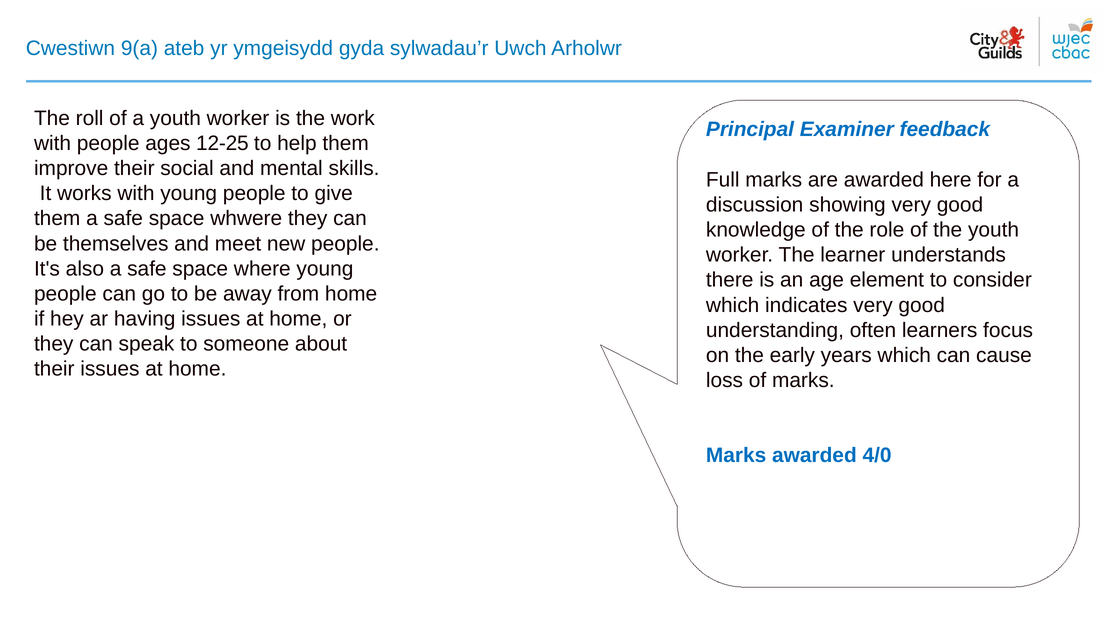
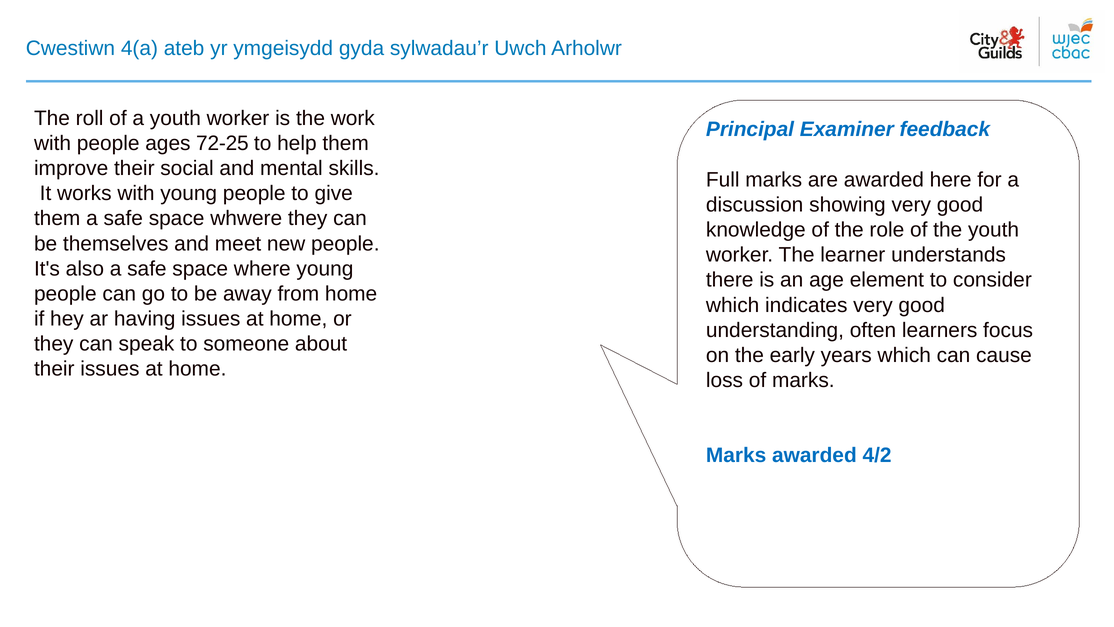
9(a: 9(a -> 4(a (139, 48)
12-25: 12-25 -> 72-25 (222, 143)
4/0: 4/0 -> 4/2 (877, 455)
